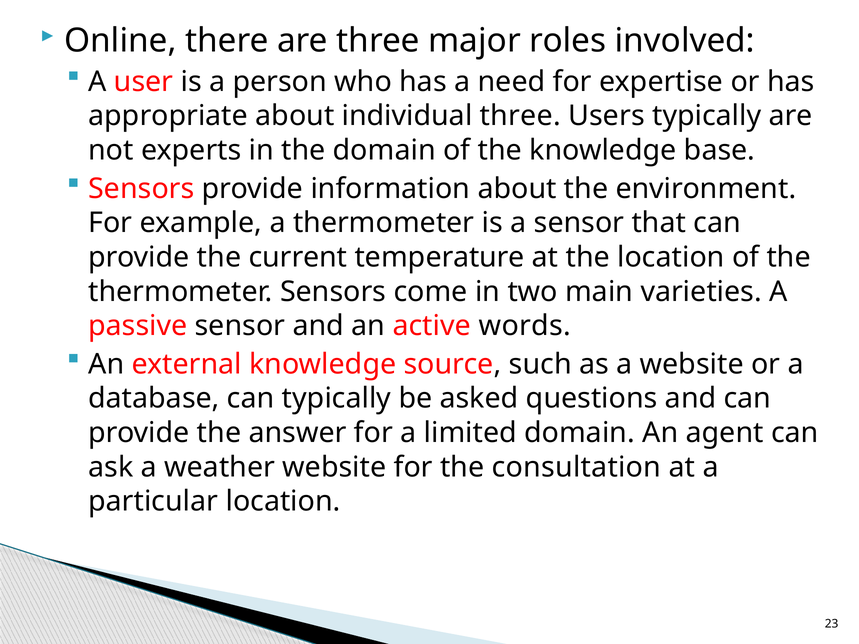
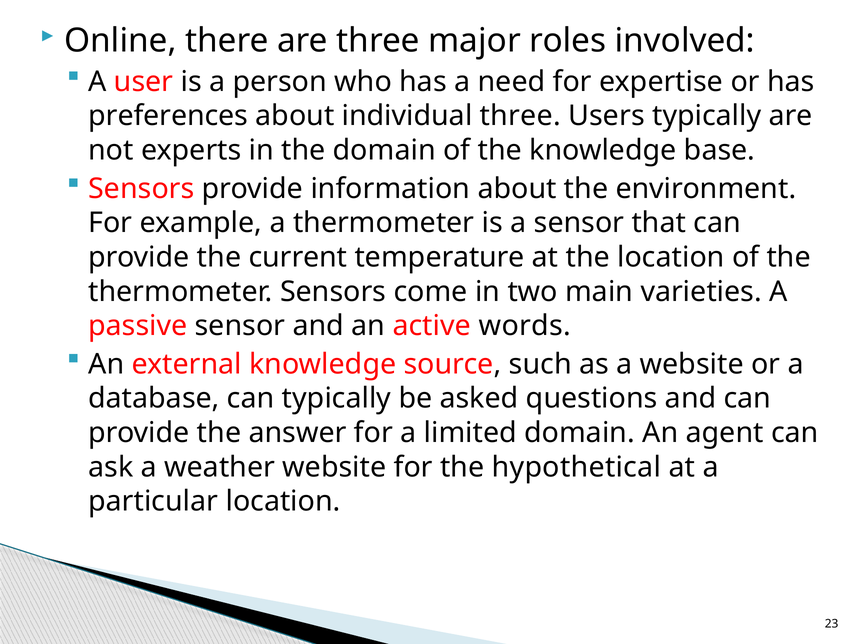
appropriate: appropriate -> preferences (168, 116)
consultation: consultation -> hypothetical (576, 467)
